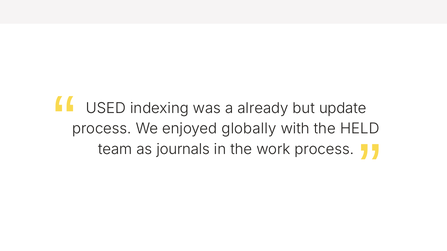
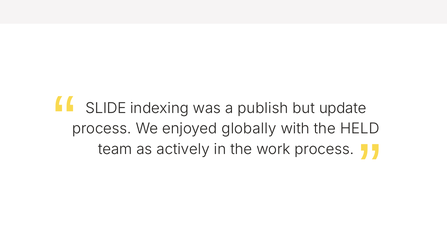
USED: USED -> SLIDE (106, 108)
already: already -> publish (263, 108)
journals: journals -> actively (183, 150)
